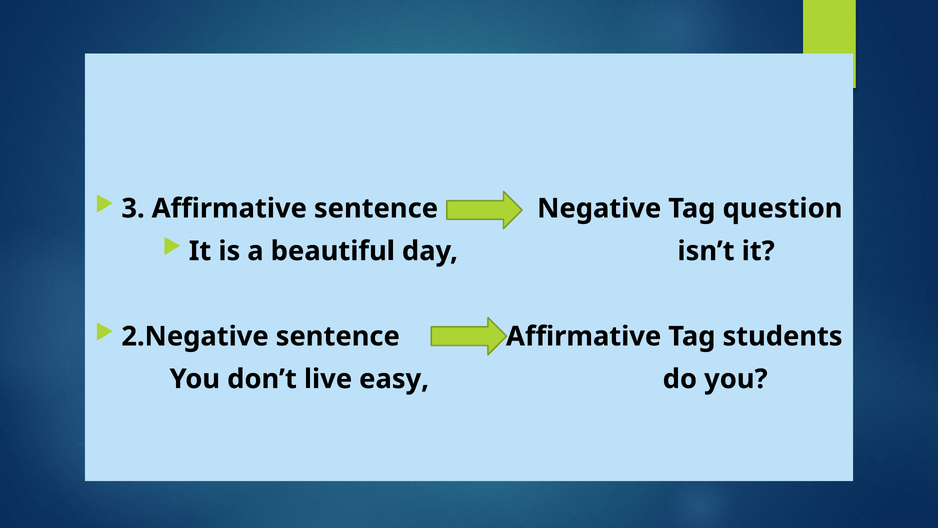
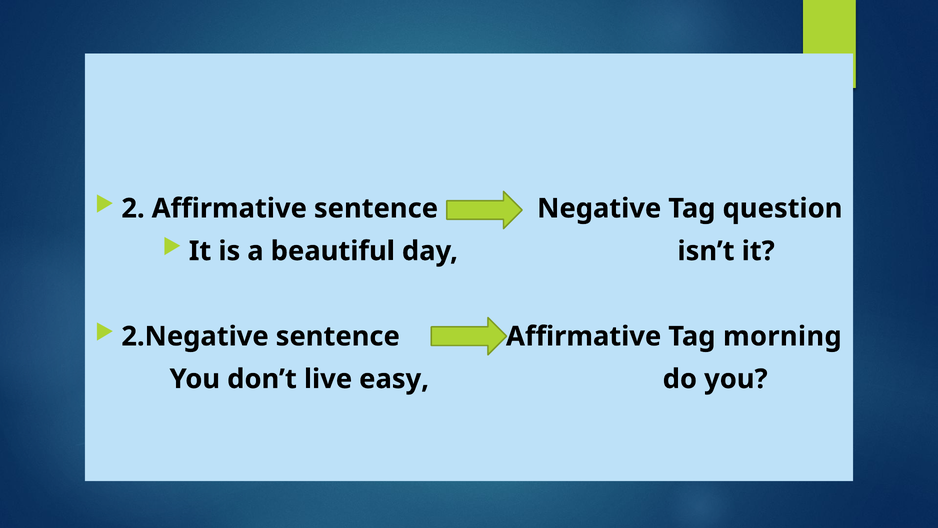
3: 3 -> 2 (133, 208)
students: students -> morning (782, 336)
